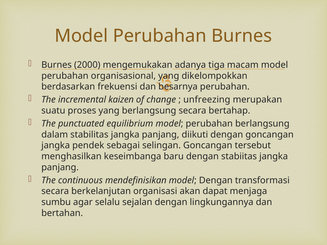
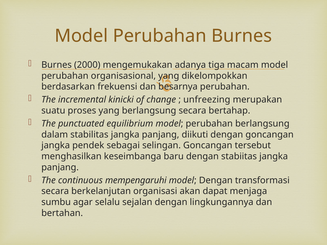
kaizen: kaizen -> kinicki (121, 100)
mendefinisikan: mendefinisikan -> mempengaruhi (136, 181)
